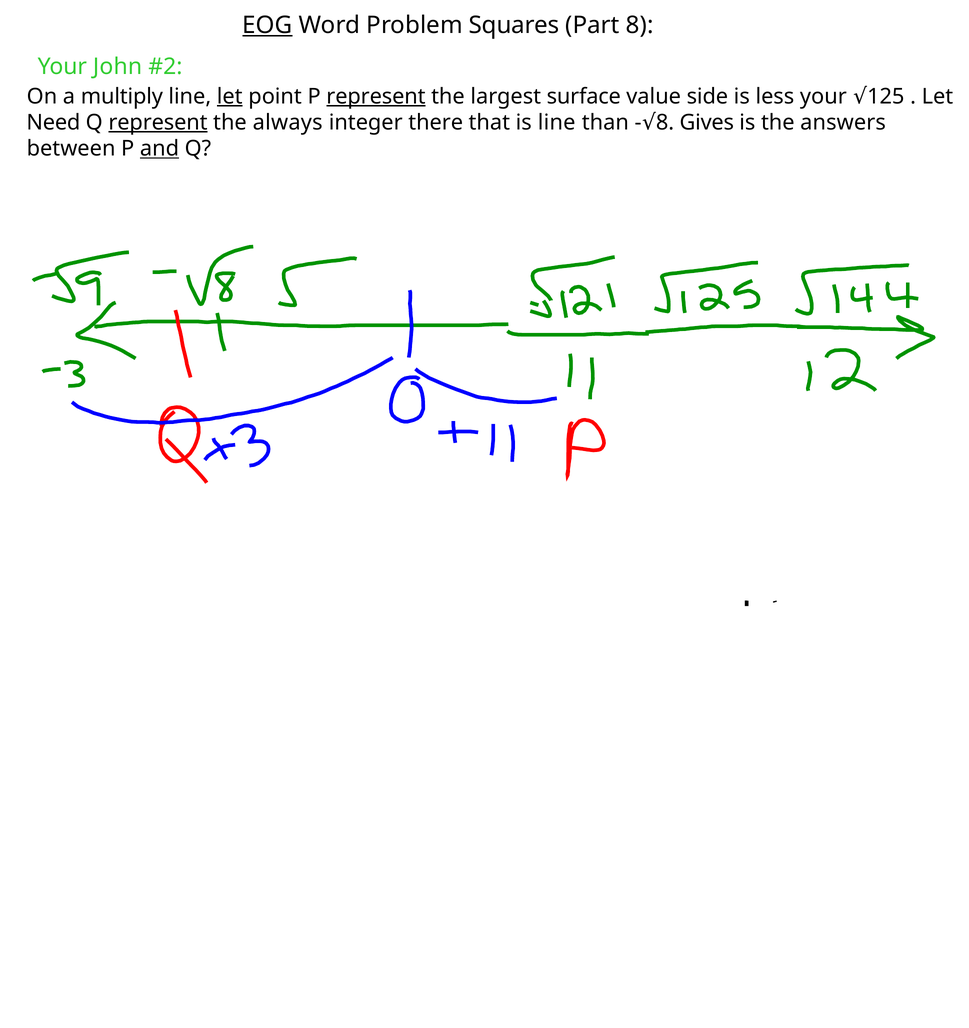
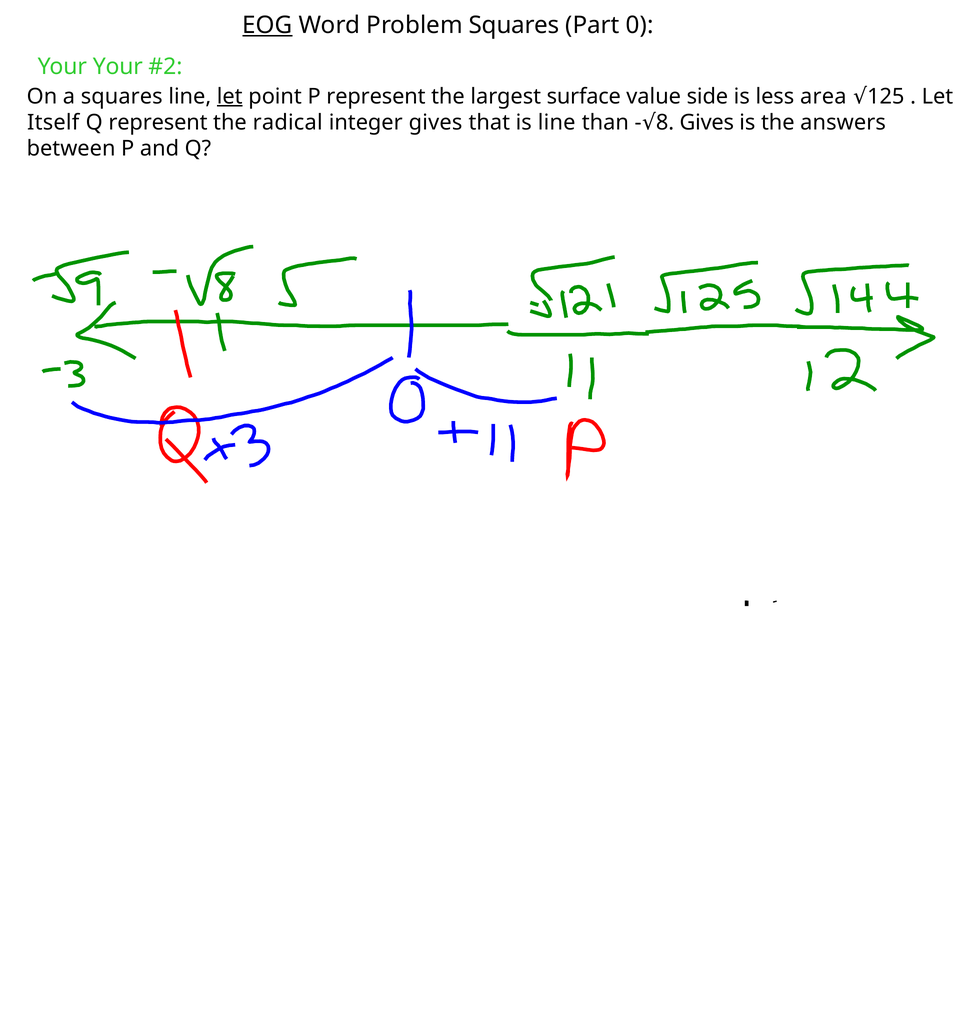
Part 8: 8 -> 0 (640, 25)
Your John: John -> Your (118, 67)
a multiply: multiply -> squares (122, 96)
represent underline: present -> none (376, 96)
less your: your -> area (823, 96)
Need: Need -> Itself (53, 123)
represent underline: present -> none (158, 123)
always: always -> radical (288, 123)
integer there: there -> gives (436, 123)
and underline: present -> none (159, 149)
